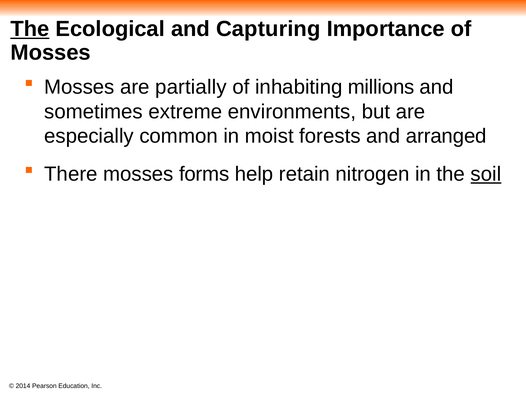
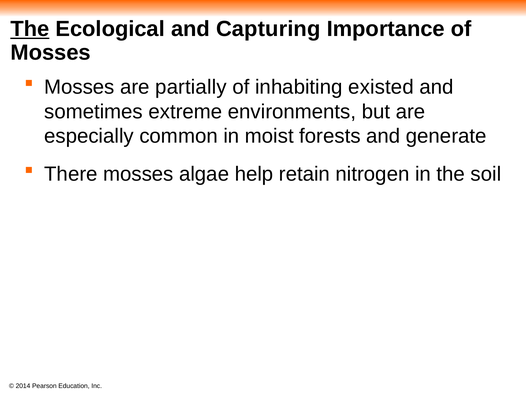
millions: millions -> existed (381, 87)
arranged: arranged -> generate (446, 136)
forms: forms -> algae (204, 174)
soil underline: present -> none (486, 174)
